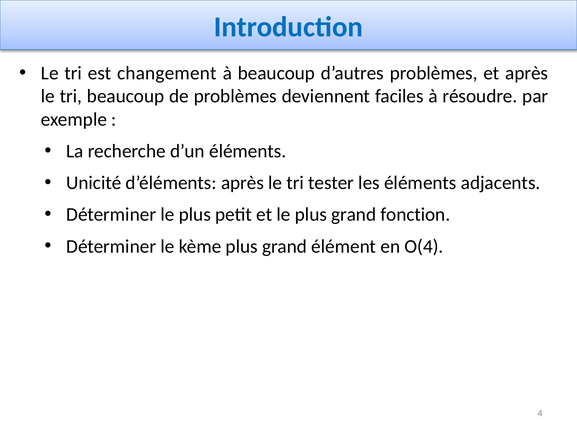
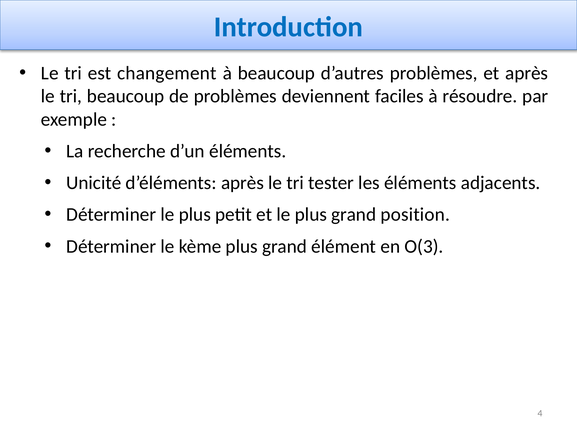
fonction: fonction -> position (415, 214)
O(4: O(4 -> O(3 (424, 246)
